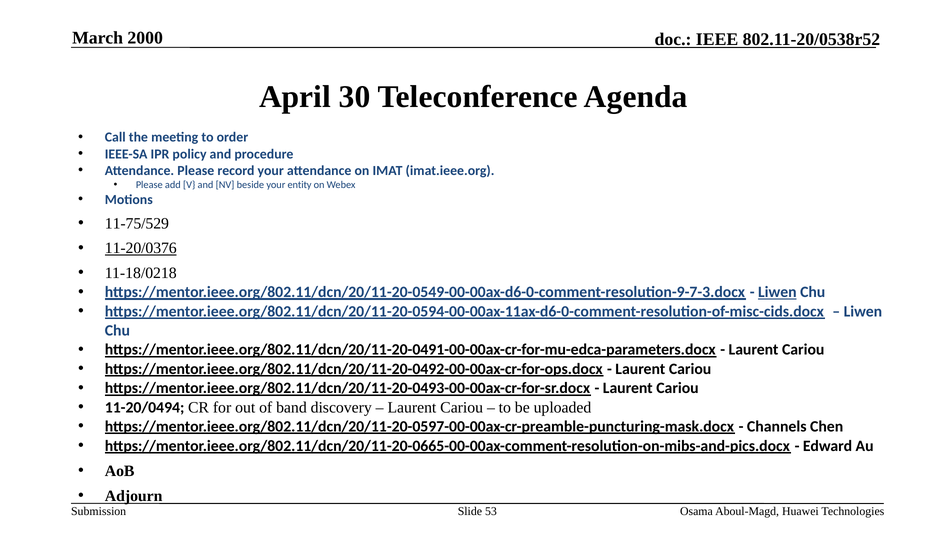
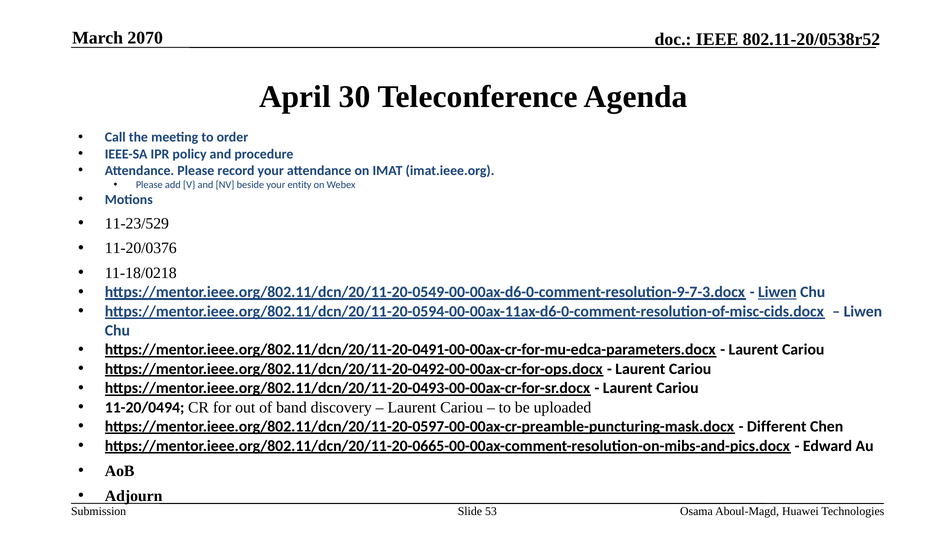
2000: 2000 -> 2070 (145, 38)
11-75/529: 11-75/529 -> 11-23/529 (137, 223)
11-20/0376 underline: present -> none (141, 248)
Channels: Channels -> Different (777, 426)
